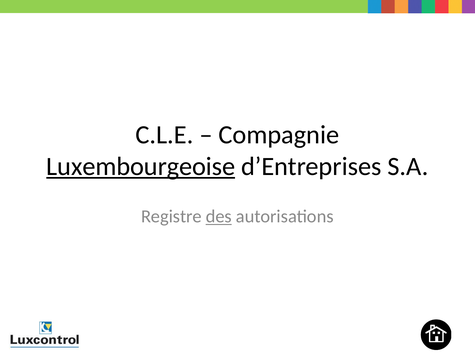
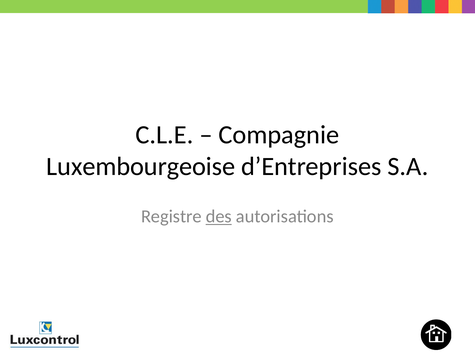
Luxembourgeoise underline: present -> none (141, 167)
